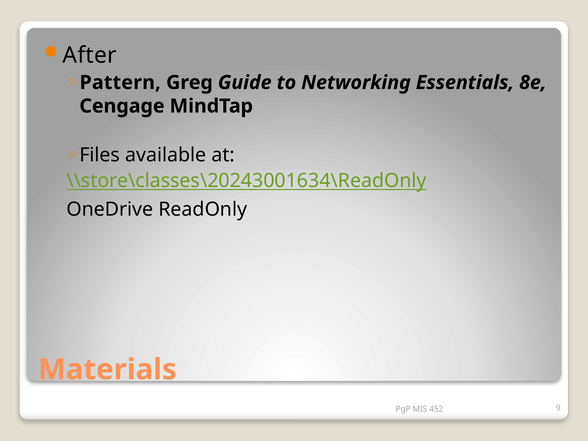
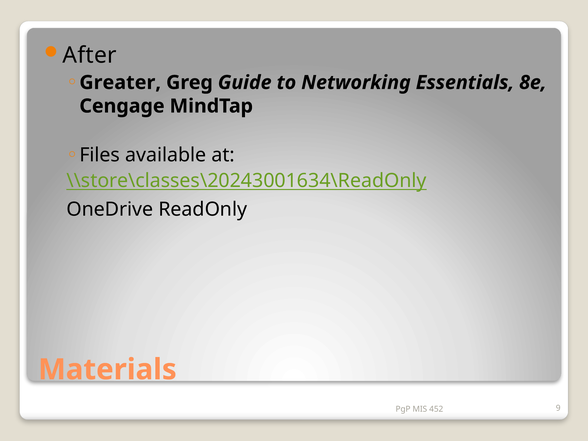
Pattern: Pattern -> Greater (120, 83)
